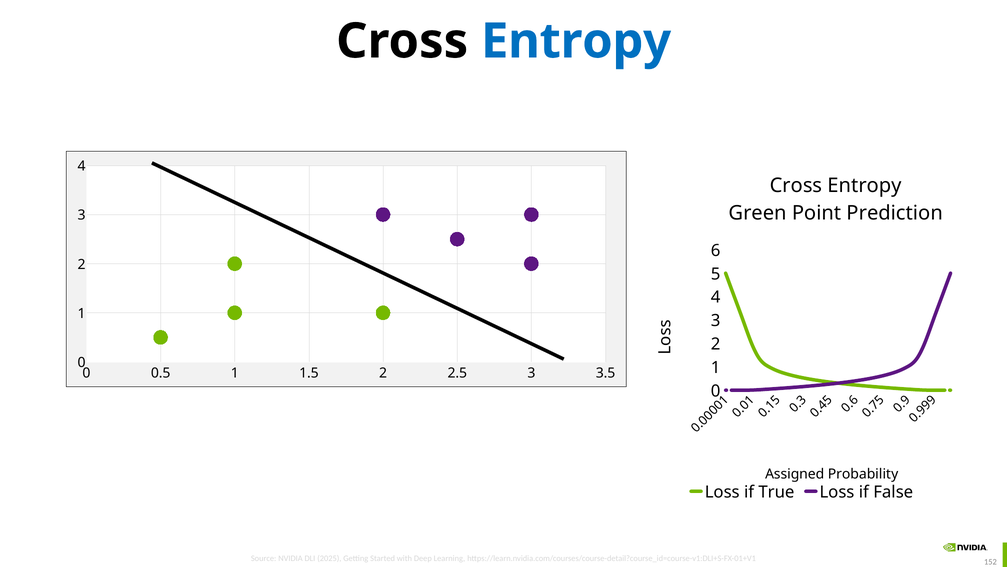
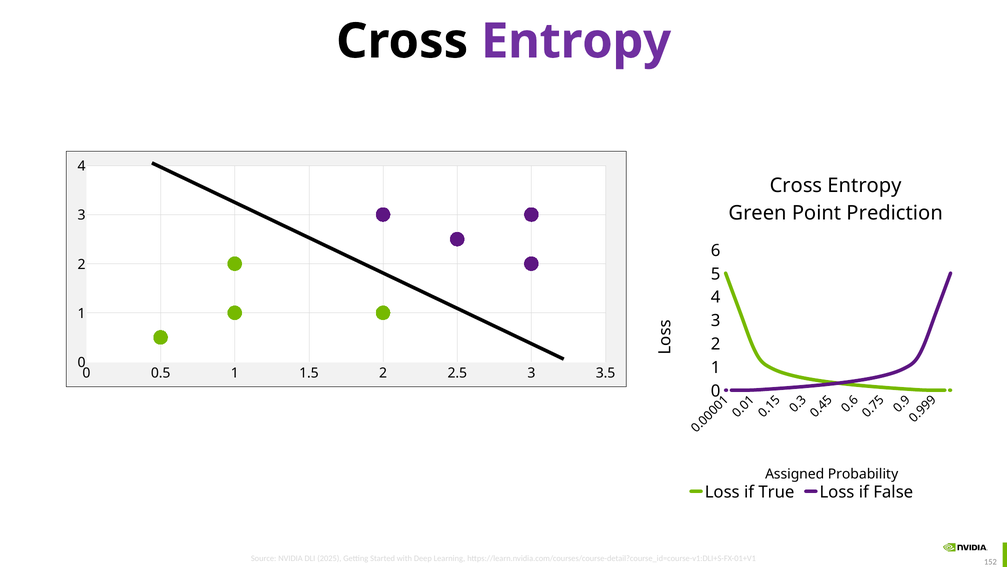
Entropy colour: blue -> purple (576, 41)
